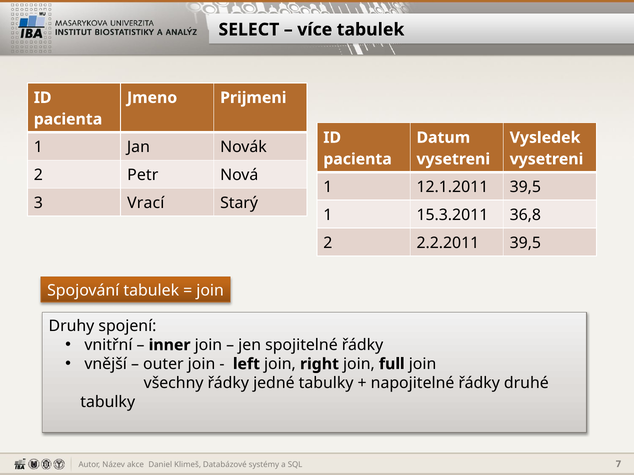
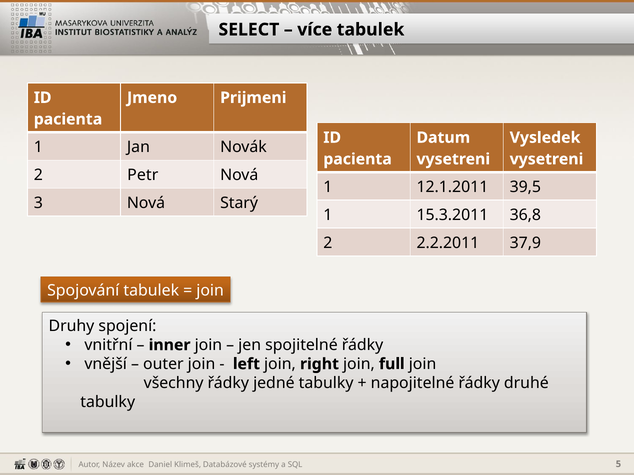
3 Vrací: Vrací -> Nová (146, 203)
2.2.2011 39,5: 39,5 -> 37,9 (525, 243)
7: 7 -> 5 (618, 464)
